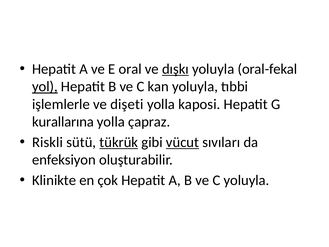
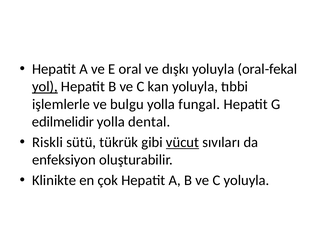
dışkı underline: present -> none (175, 69)
dişeti: dişeti -> bulgu (127, 104)
kaposi: kaposi -> fungal (199, 104)
kurallarına: kurallarına -> edilmelidir (63, 122)
çapraz: çapraz -> dental (149, 122)
tükrük underline: present -> none (119, 142)
